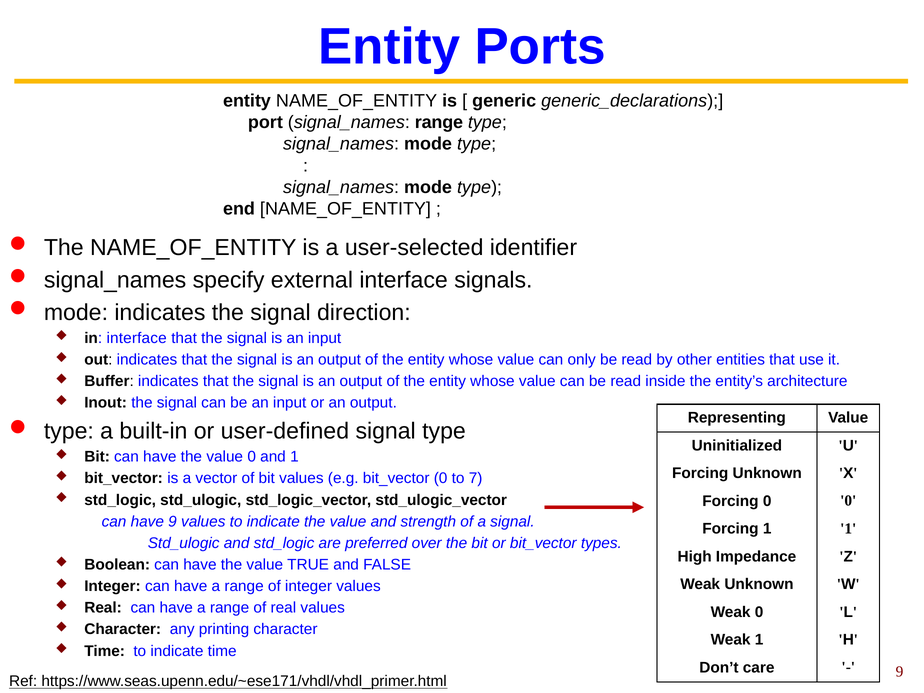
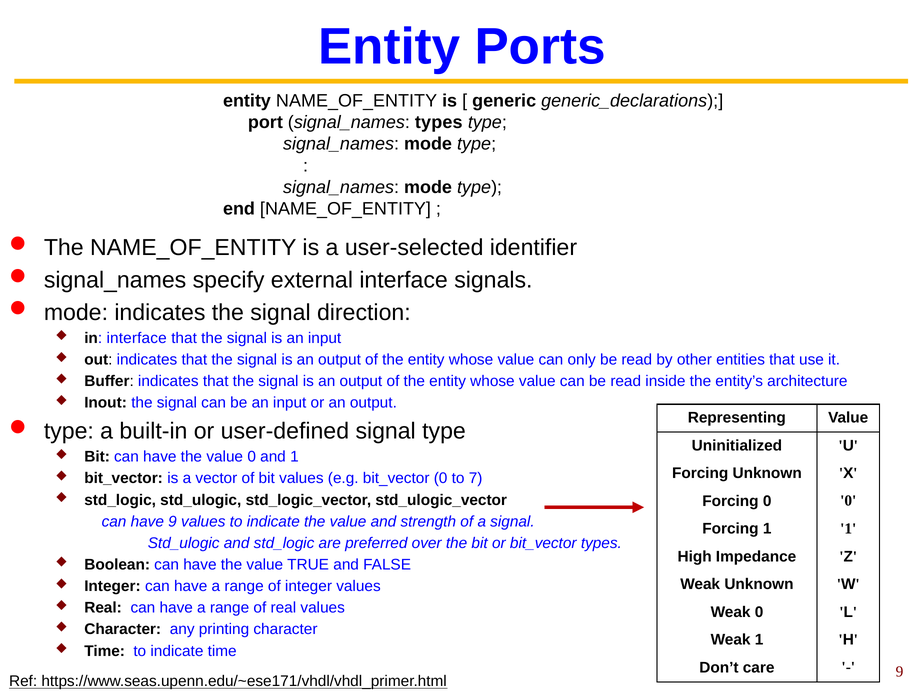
signal_names range: range -> types (439, 122)
